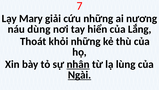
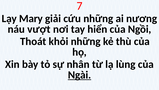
dùng: dùng -> vượt (39, 29)
Lắng: Lắng -> Ngồi (140, 29)
nhân underline: present -> none (78, 64)
